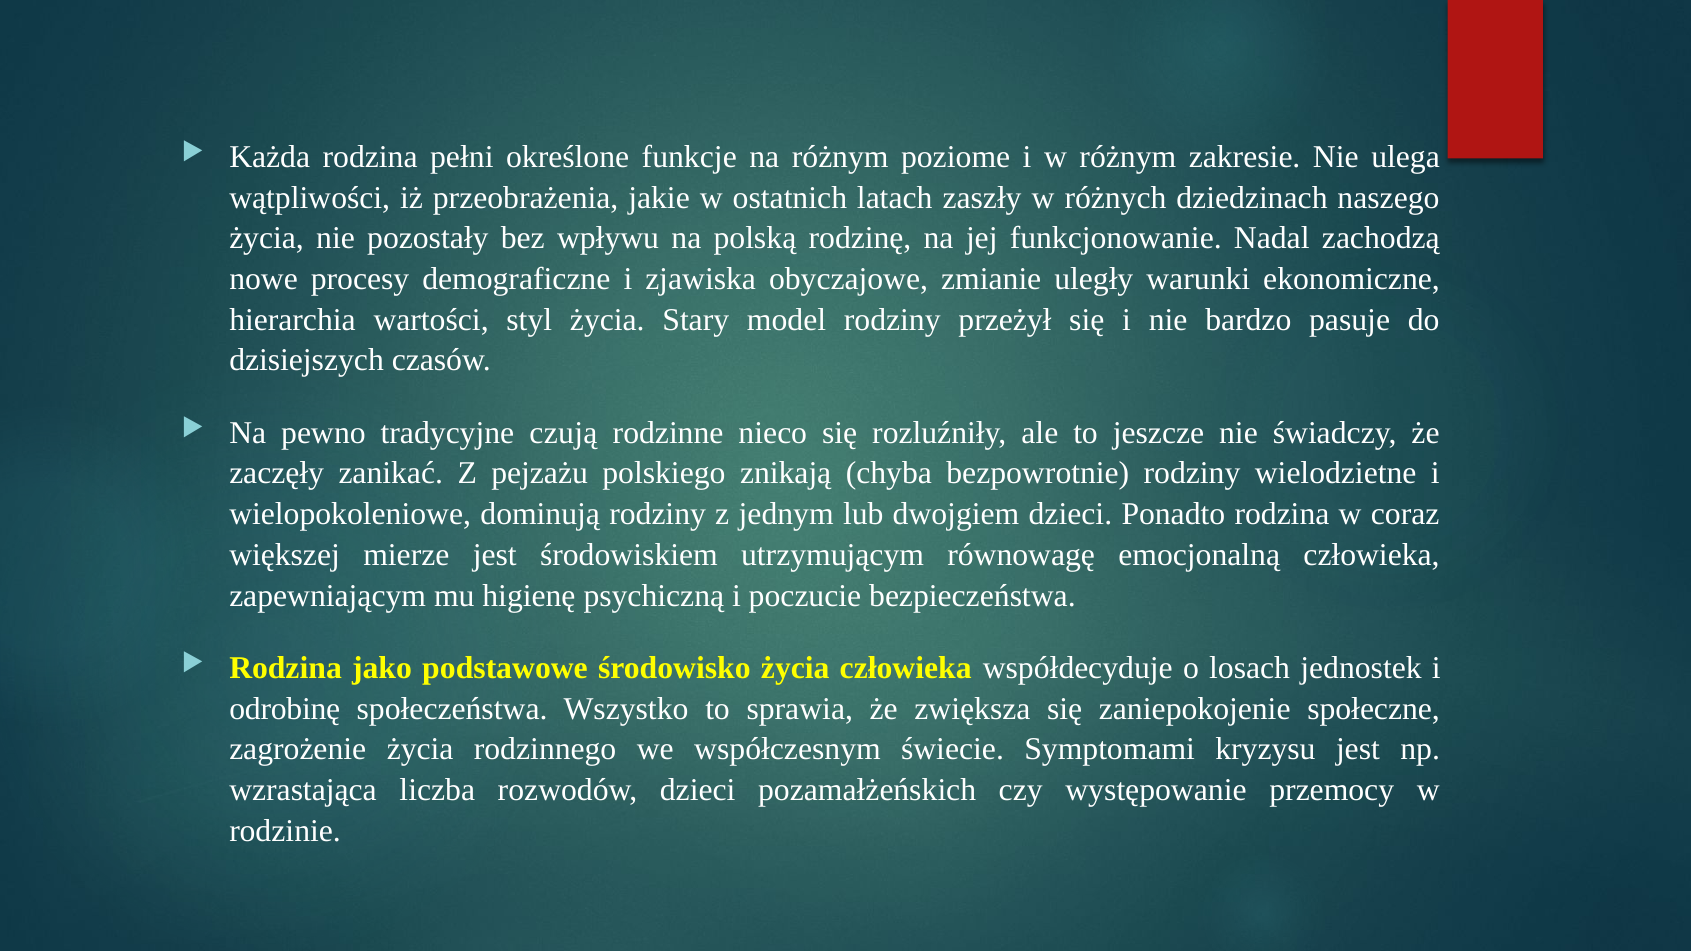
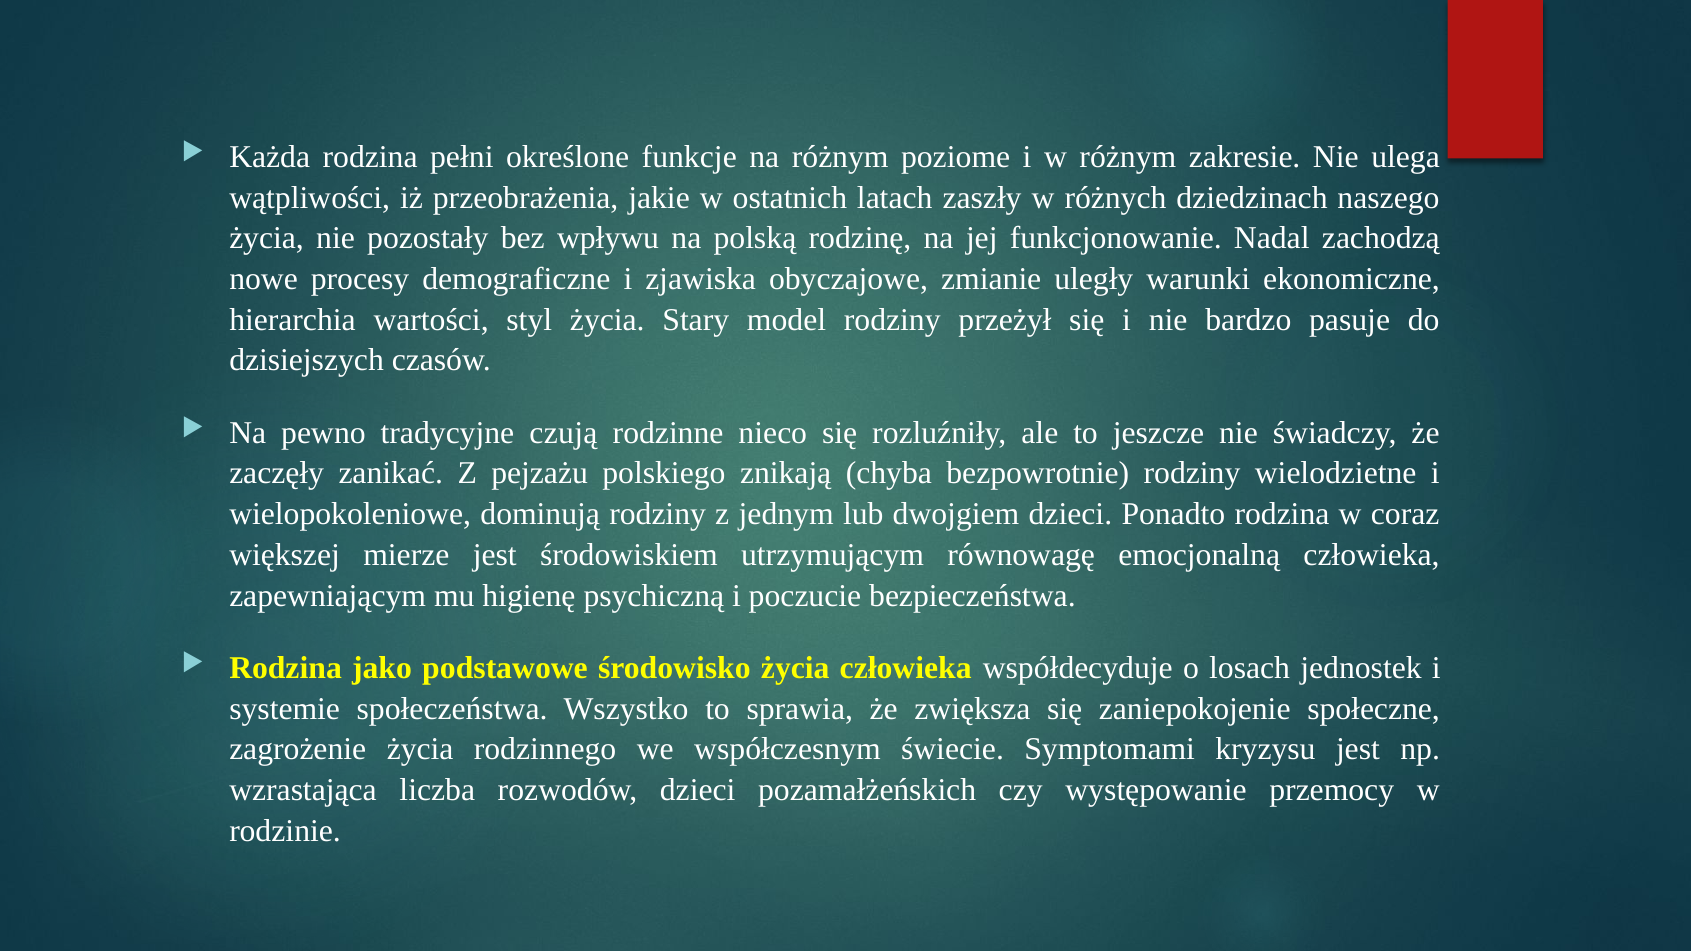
odrobinę: odrobinę -> systemie (285, 709)
